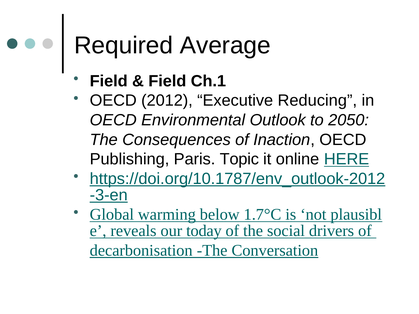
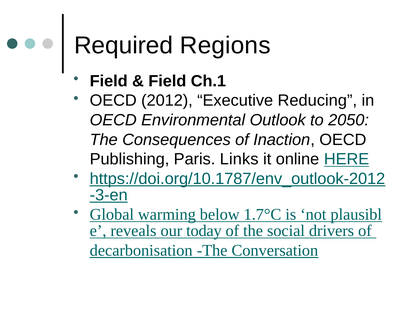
Average: Average -> Regions (225, 45)
Topic: Topic -> Links (239, 159)
